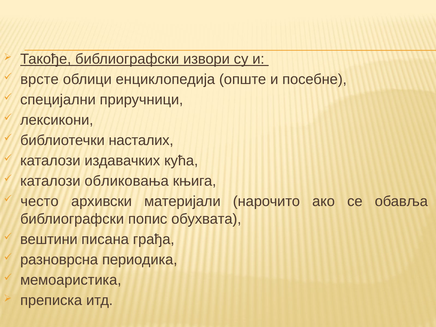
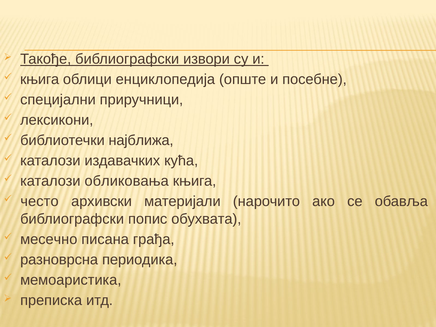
врсте: врсте -> књига (40, 79)
насталих: насталих -> најближа (141, 140)
вештини: вештини -> месечно (49, 239)
